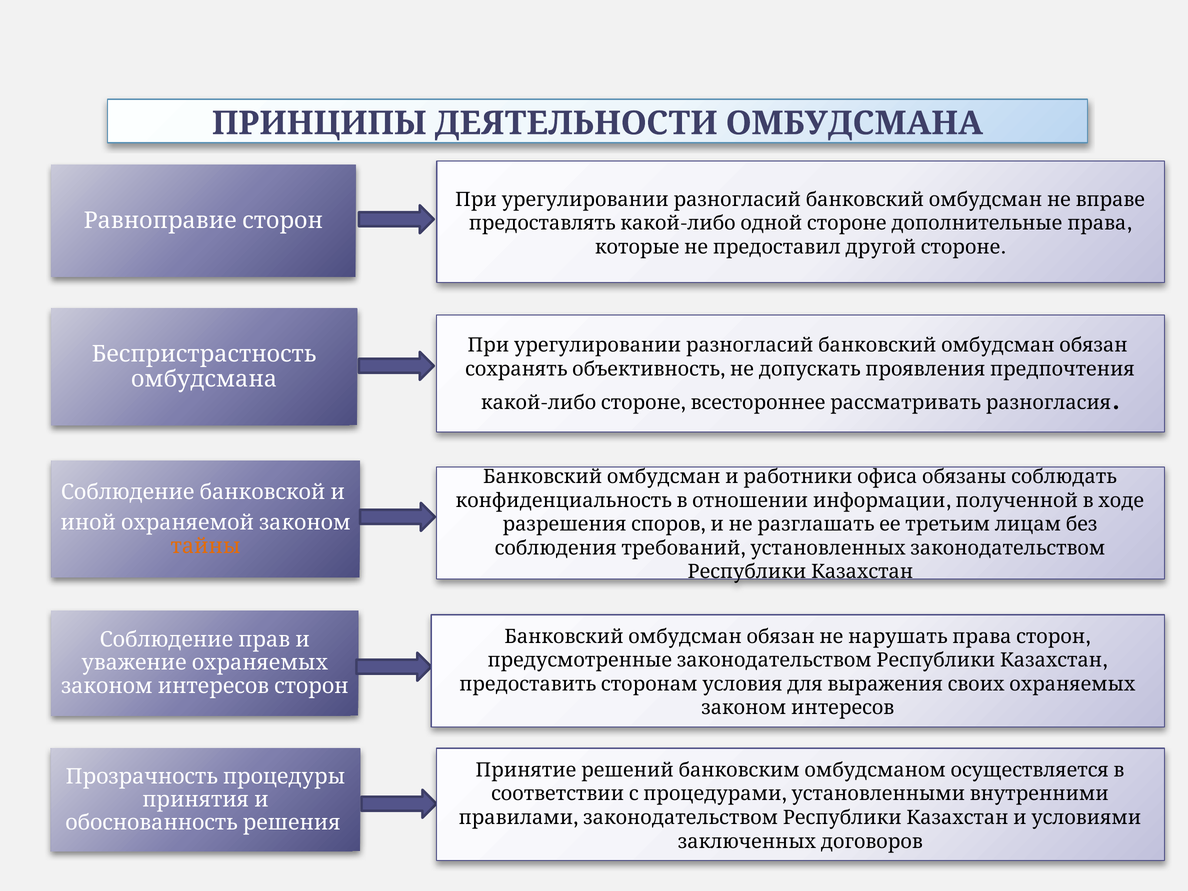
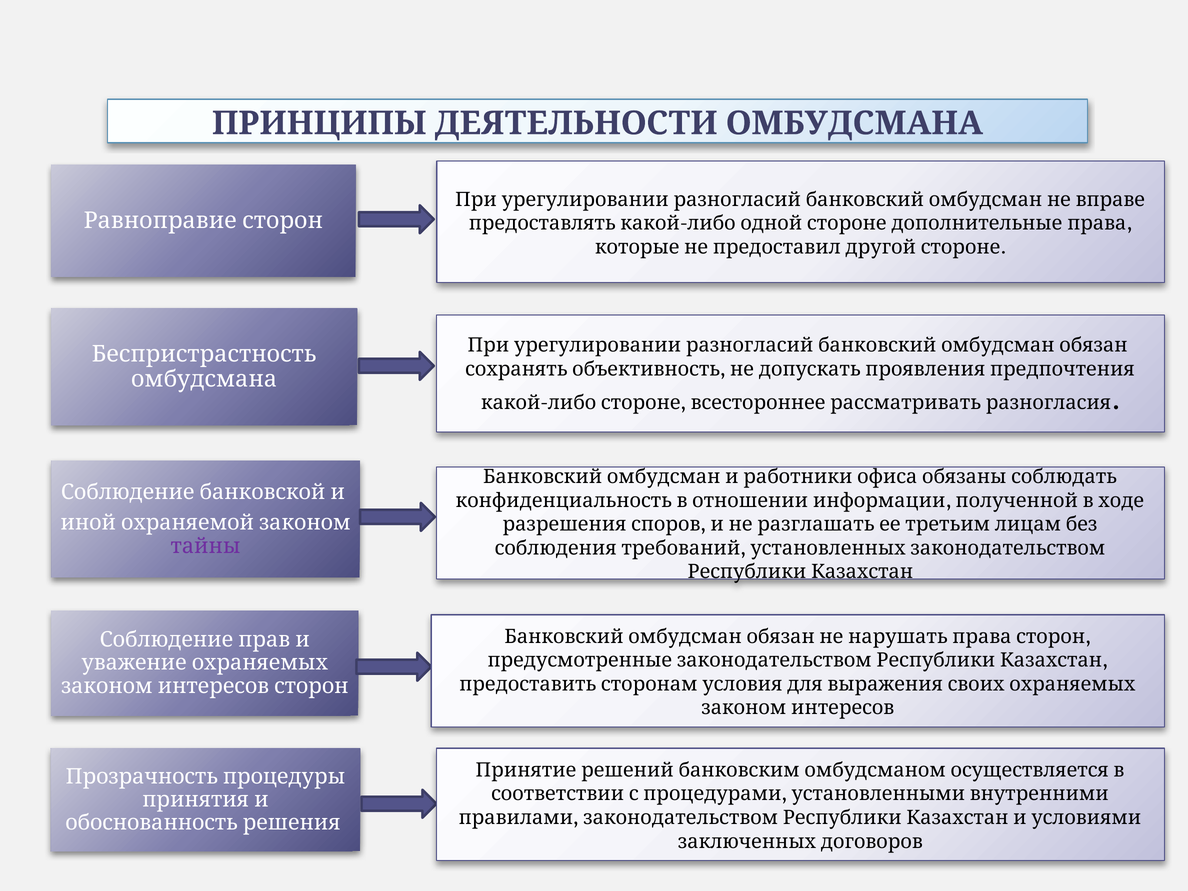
тайны colour: orange -> purple (206, 546)
